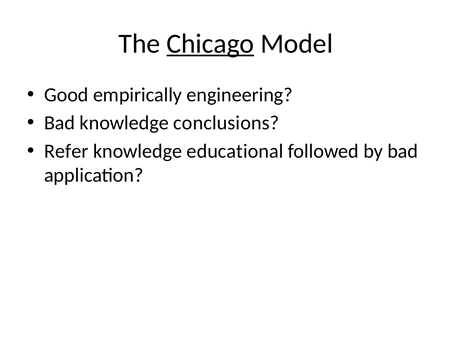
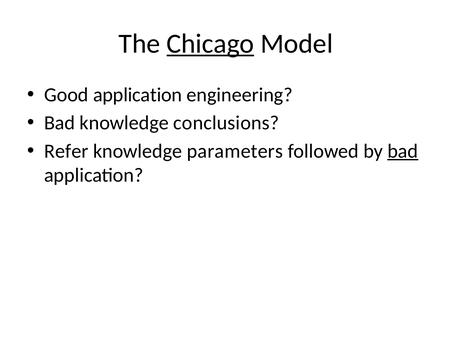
Good empirically: empirically -> application (138, 95)
educational: educational -> parameters (235, 151)
bad underline: none -> present (403, 151)
